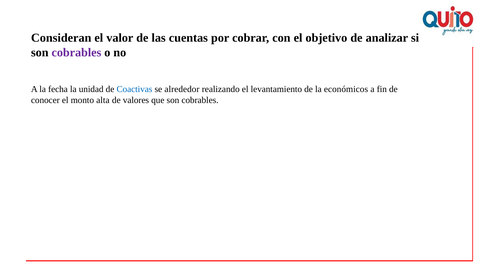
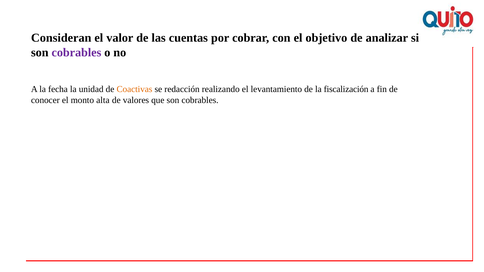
Coactivas colour: blue -> orange (134, 89)
alrededor: alrededor -> redacción (182, 89)
económicos: económicos -> fiscalización (346, 89)
